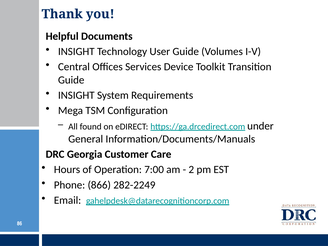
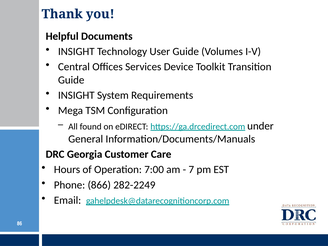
2: 2 -> 7 (191, 170)
